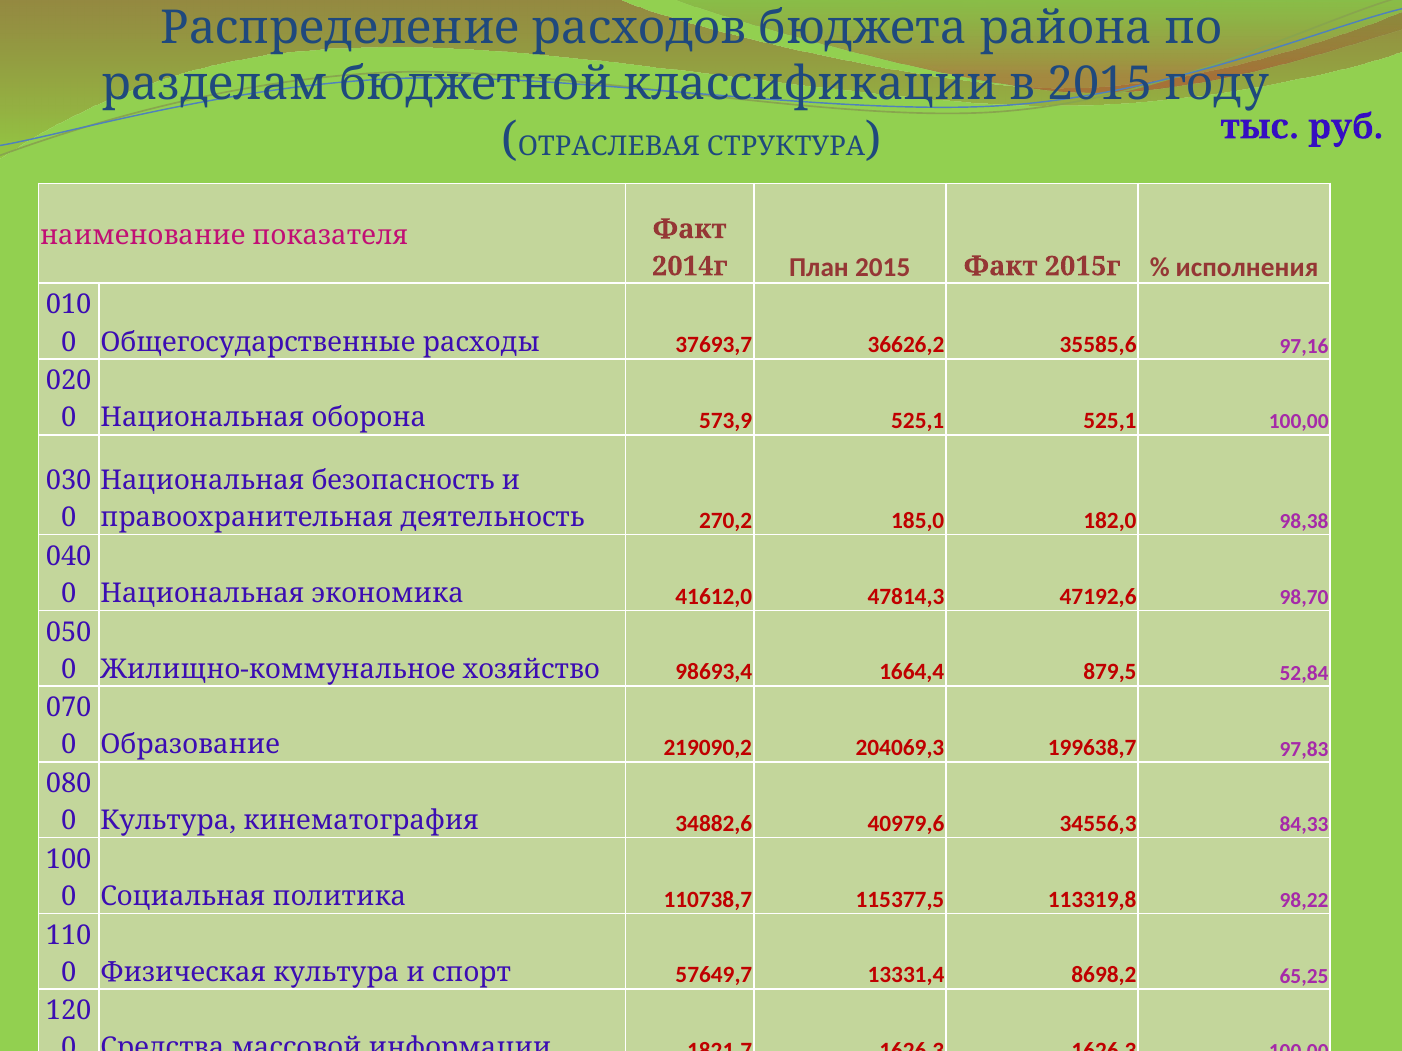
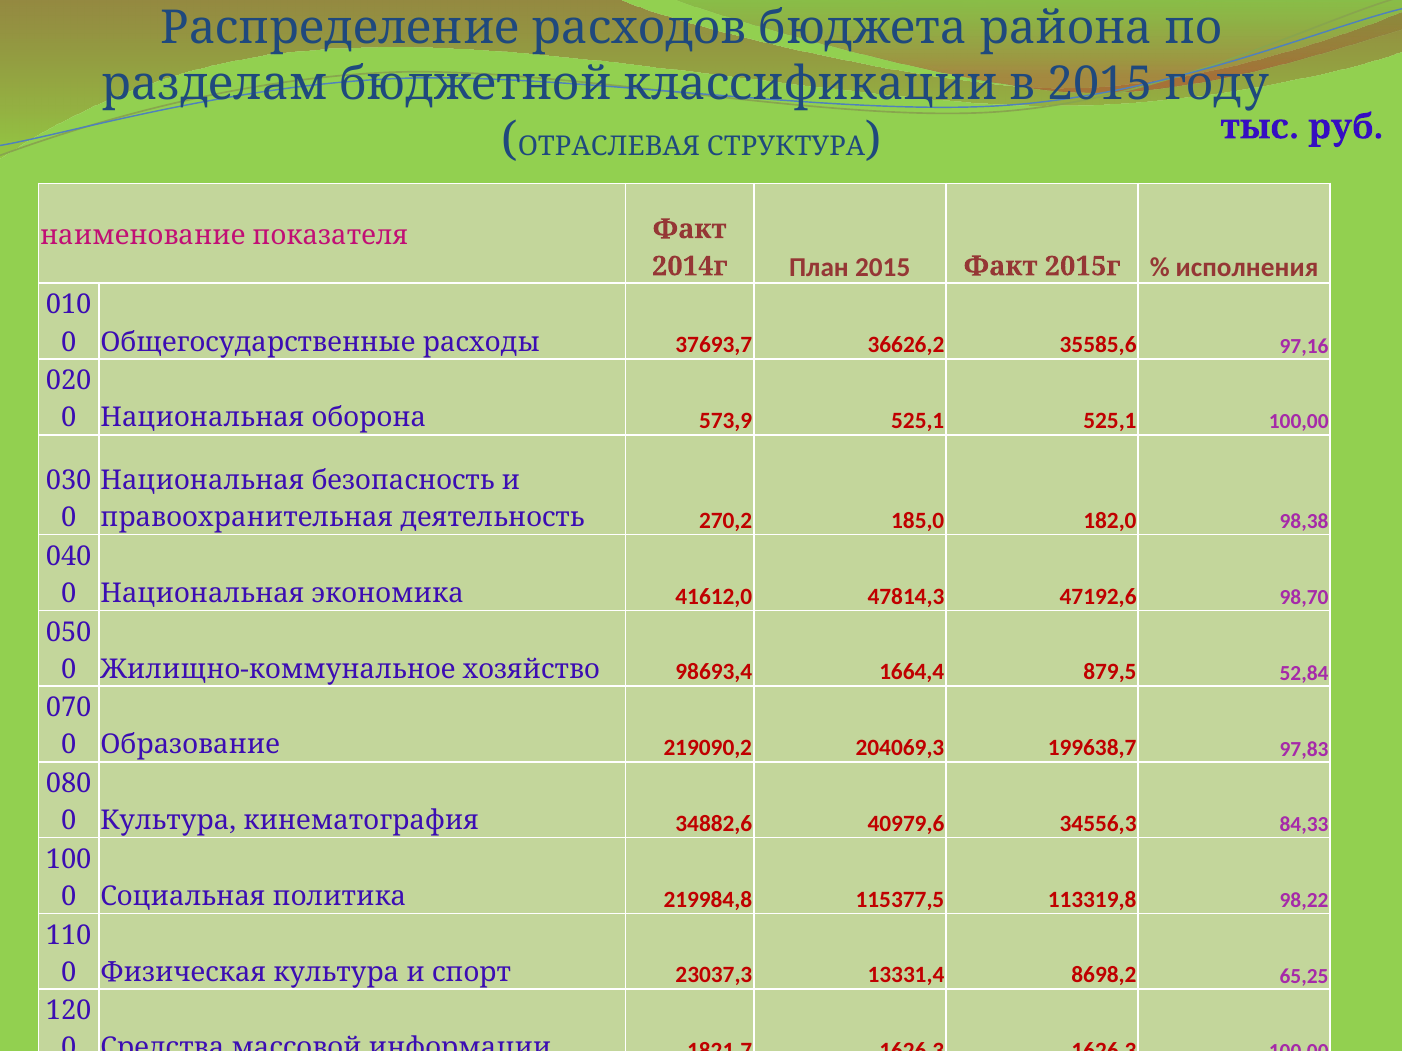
110738,7: 110738,7 -> 219984,8 (708, 900)
57649,7: 57649,7 -> 23037,3 (714, 976)
